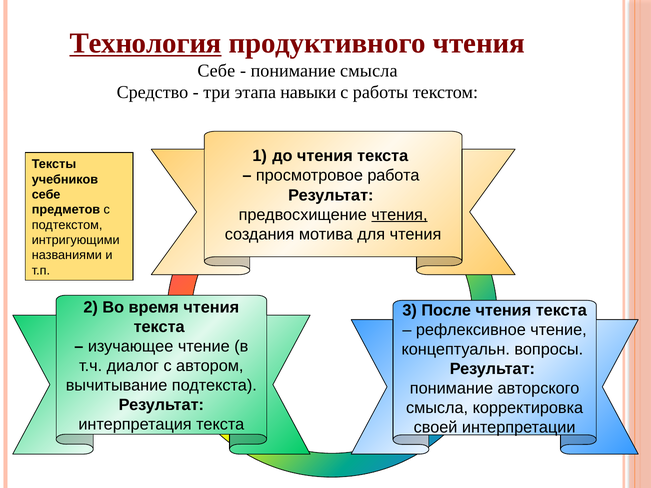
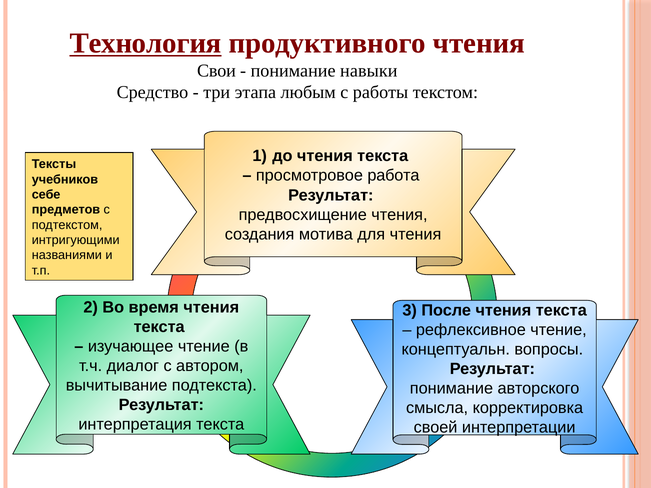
Себе: Себе -> Свои (216, 71)
понимание смысла: смысла -> навыки (369, 71)
навыки: навыки -> любым (308, 93)
чтения underline: present -> none (399, 215)
